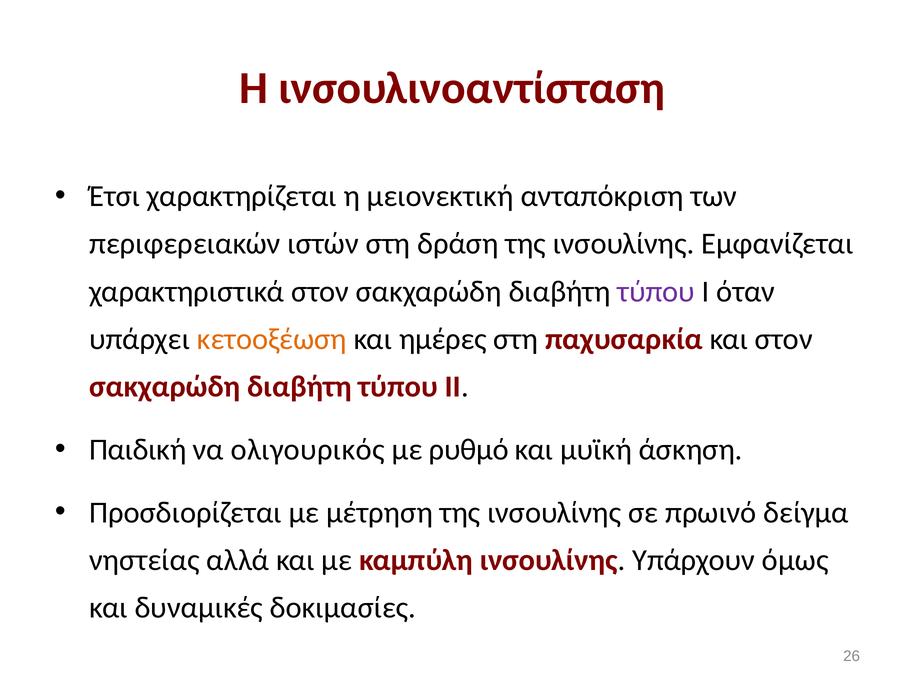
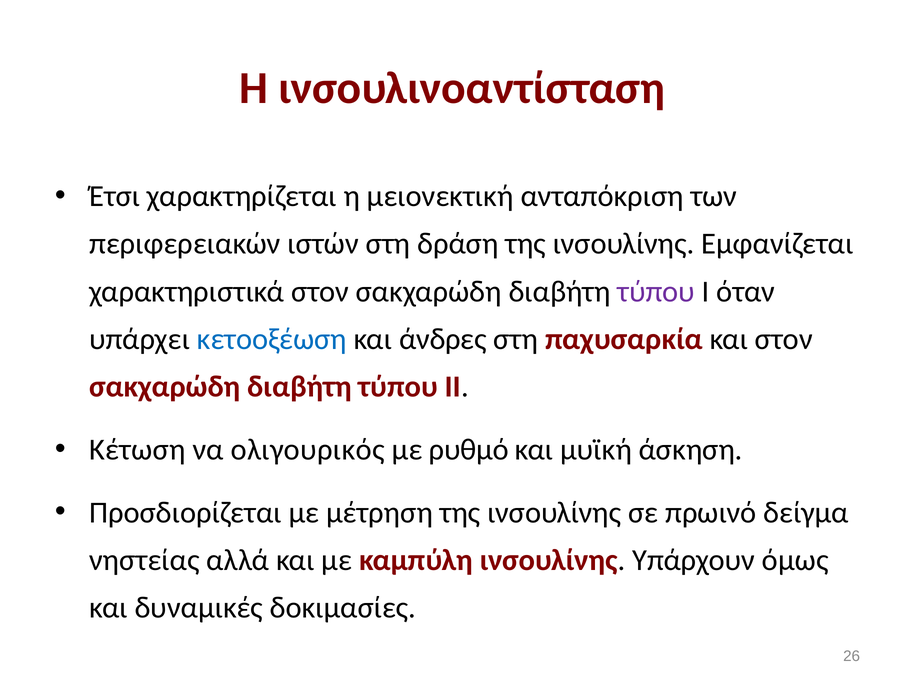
κετοοξέωση colour: orange -> blue (272, 339)
ημέρες: ημέρες -> άνδρες (443, 339)
Παιδική: Παιδική -> Κέτωση (137, 449)
